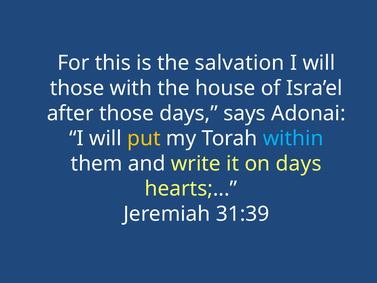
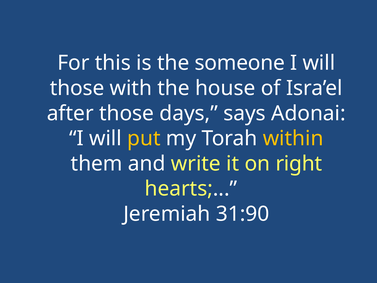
salvation: salvation -> someone (240, 63)
within colour: light blue -> yellow (293, 138)
on days: days -> right (299, 164)
31:39: 31:39 -> 31:90 (243, 214)
